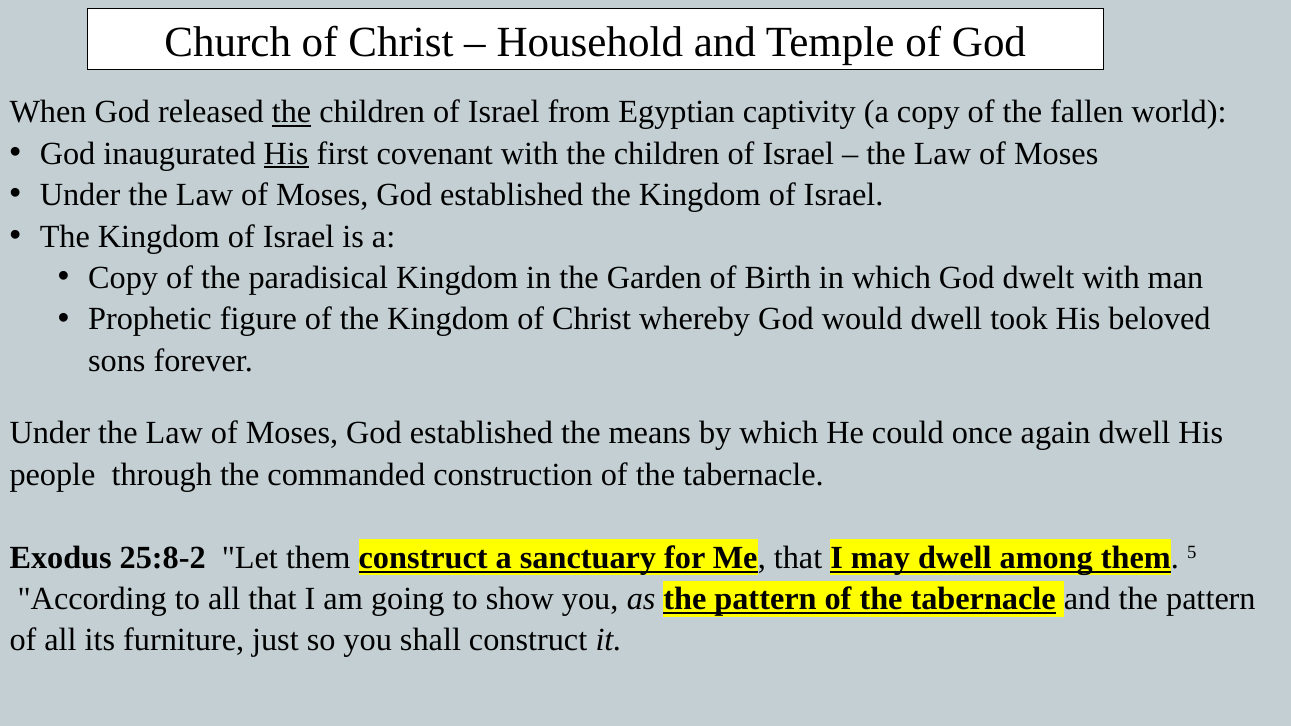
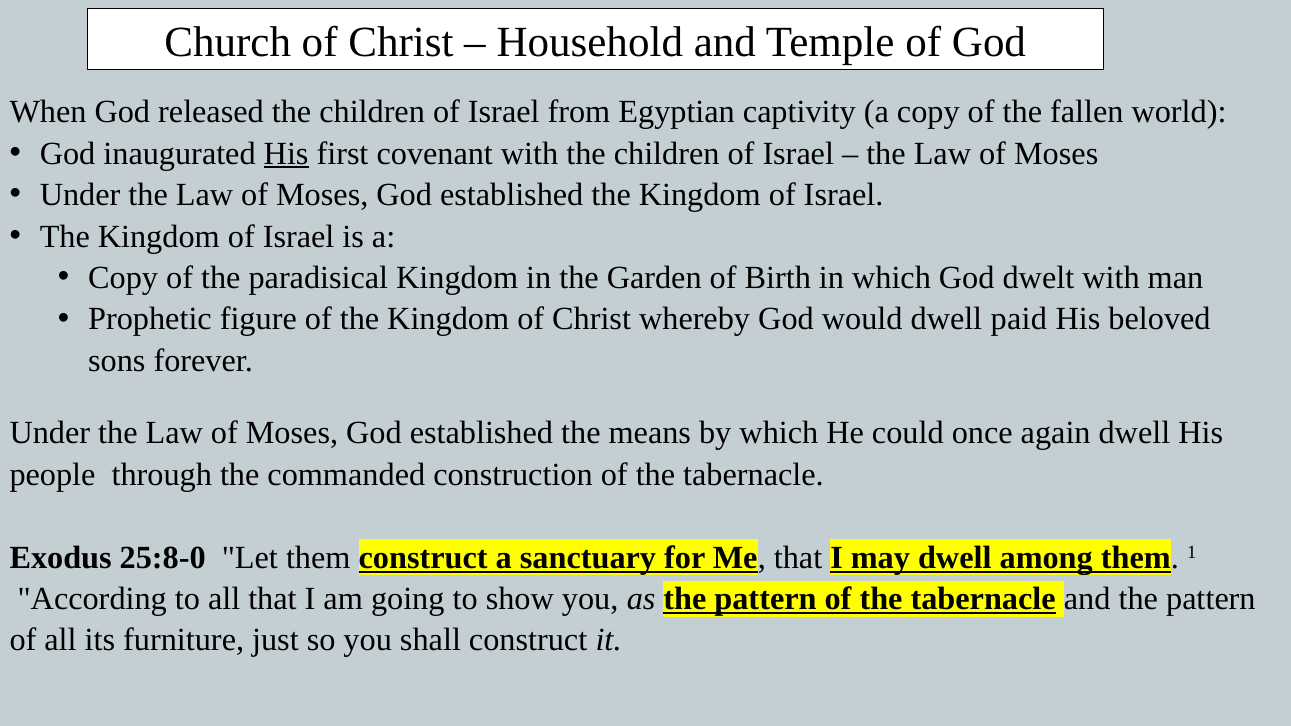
the underline: present -> none (292, 112)
took: took -> paid (1019, 319)
25:8-2: 25:8-2 -> 25:8-0 (163, 558)
5: 5 -> 1 (1192, 552)
